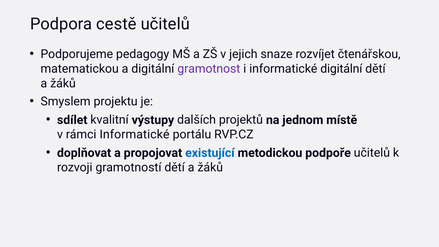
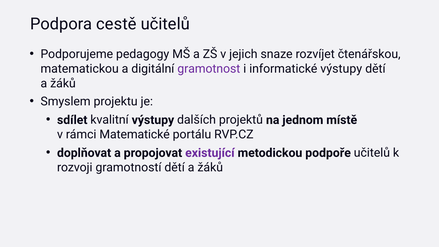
informatické digitální: digitální -> výstupy (341, 69)
rámci Informatické: Informatické -> Matematické (135, 135)
existující colour: blue -> purple (210, 153)
